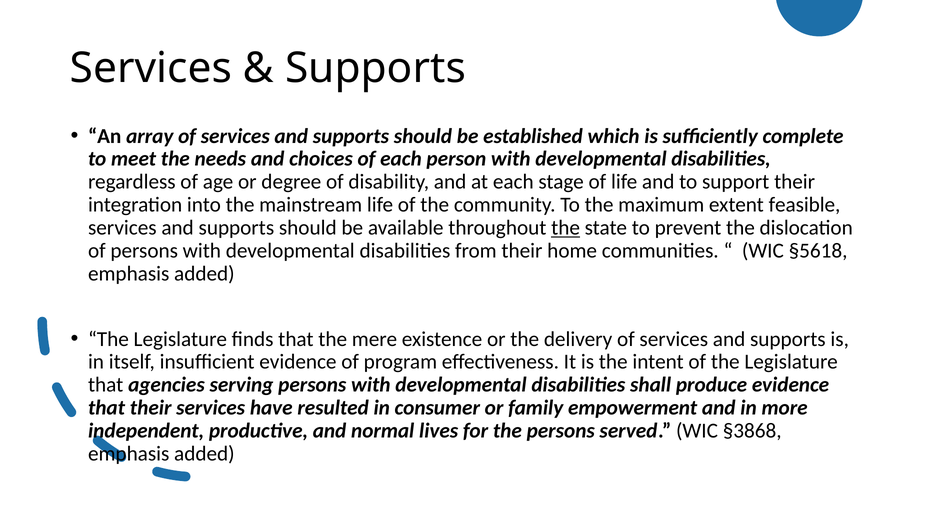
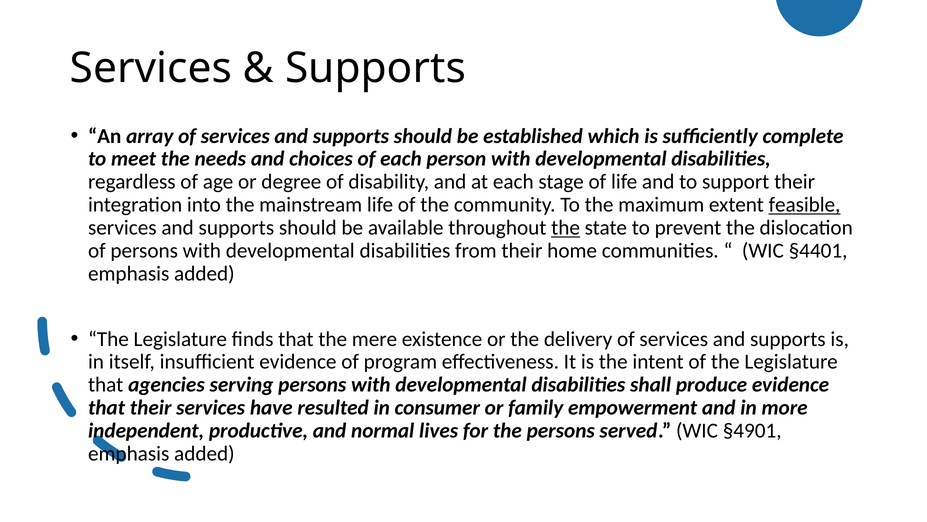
feasible underline: none -> present (804, 205)
§5618: §5618 -> §4401 (818, 251)
§3868: §3868 -> §4901 (752, 430)
